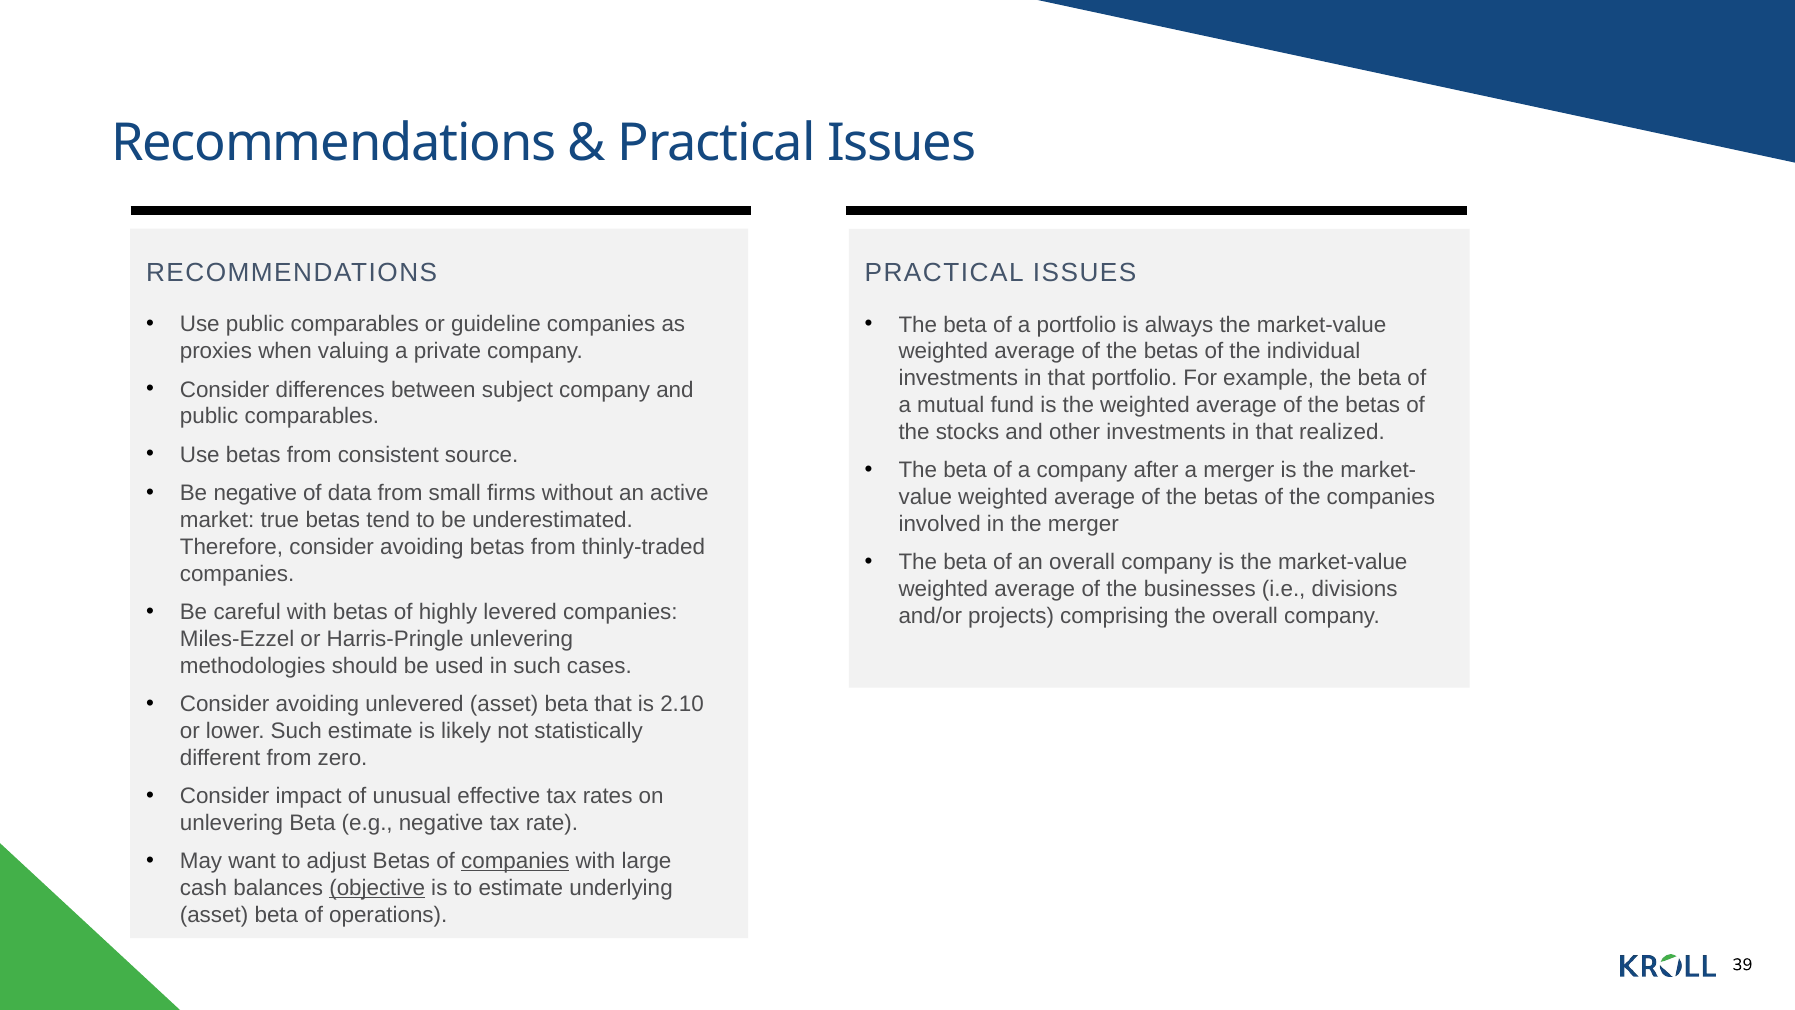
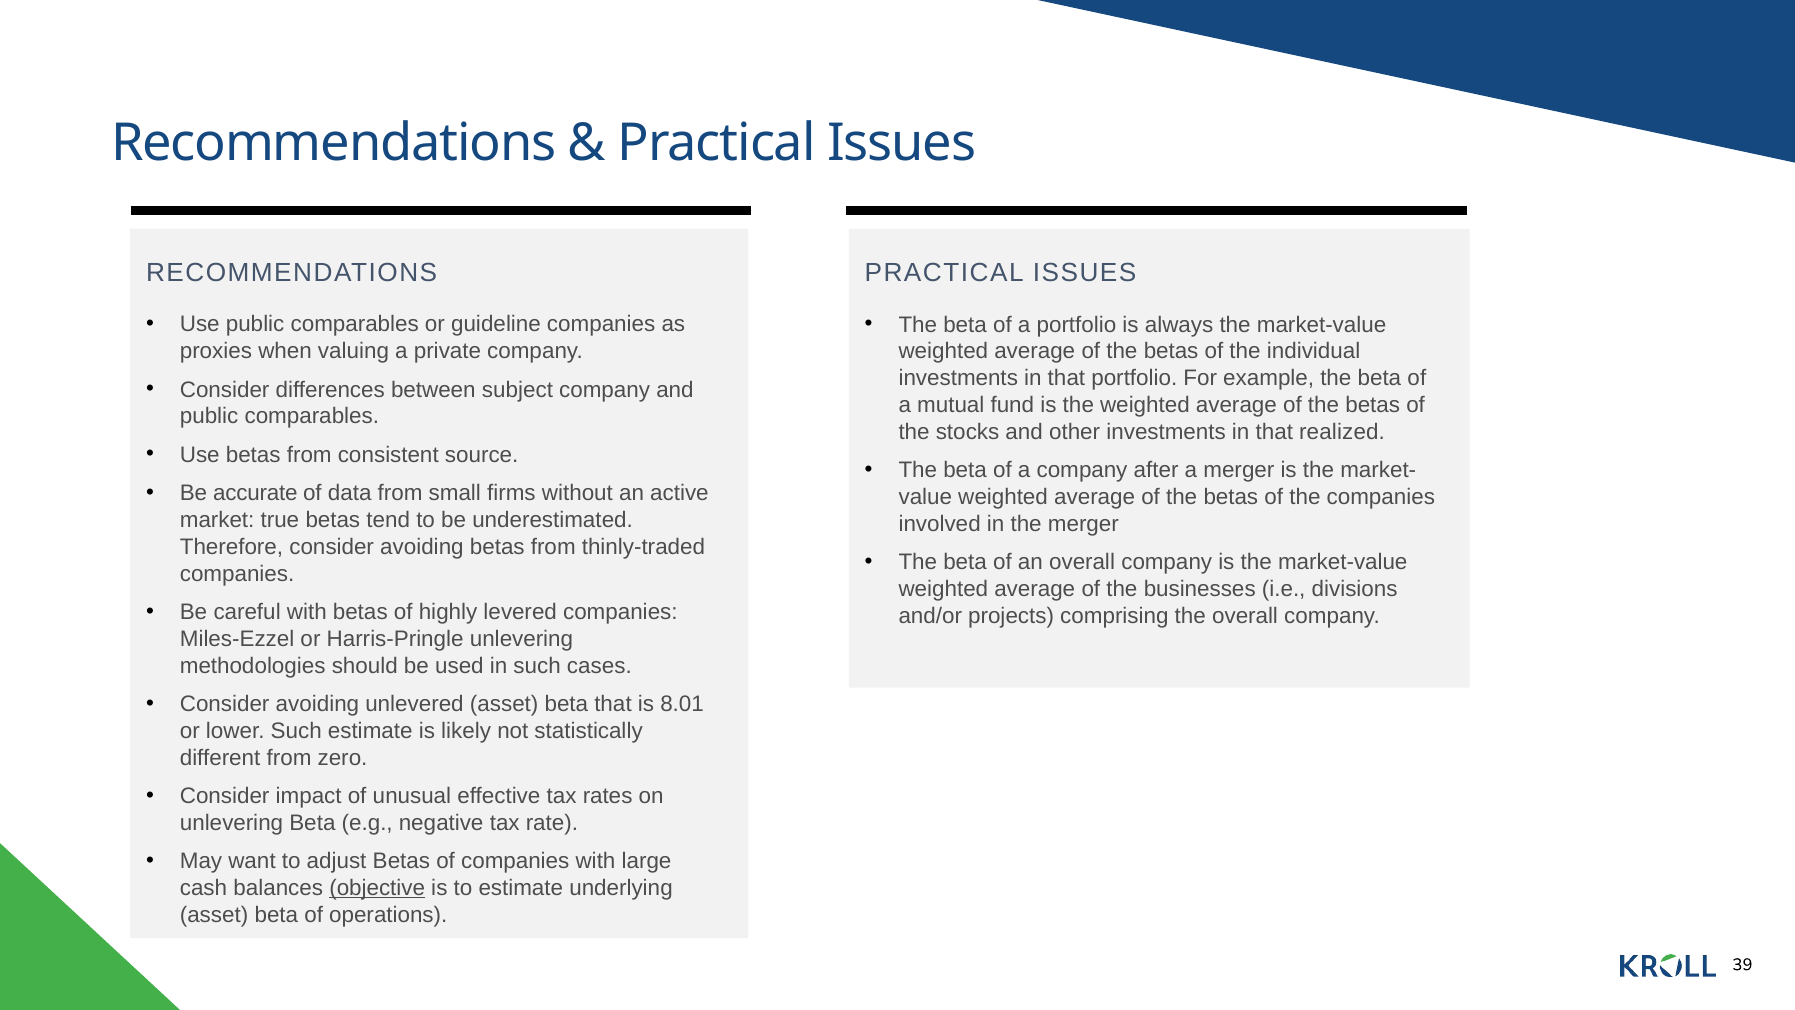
Be negative: negative -> accurate (255, 493)
2.10: 2.10 -> 8.01 (682, 704)
companies underline: present -> none (515, 861)
